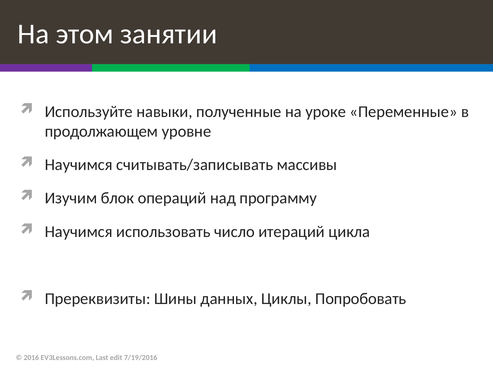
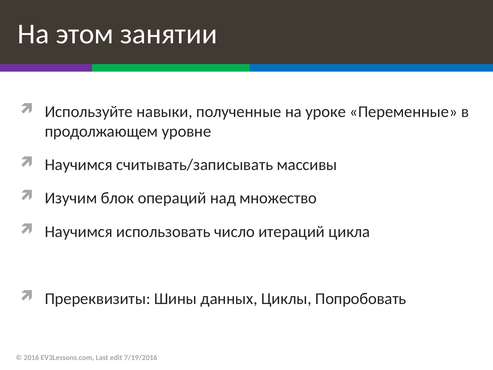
программу: программу -> множество (278, 198)
